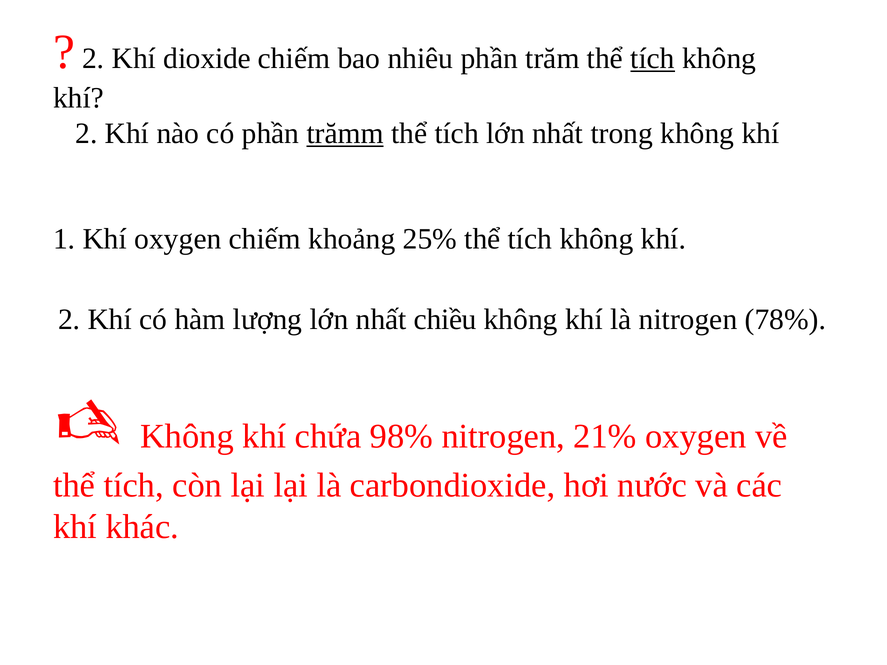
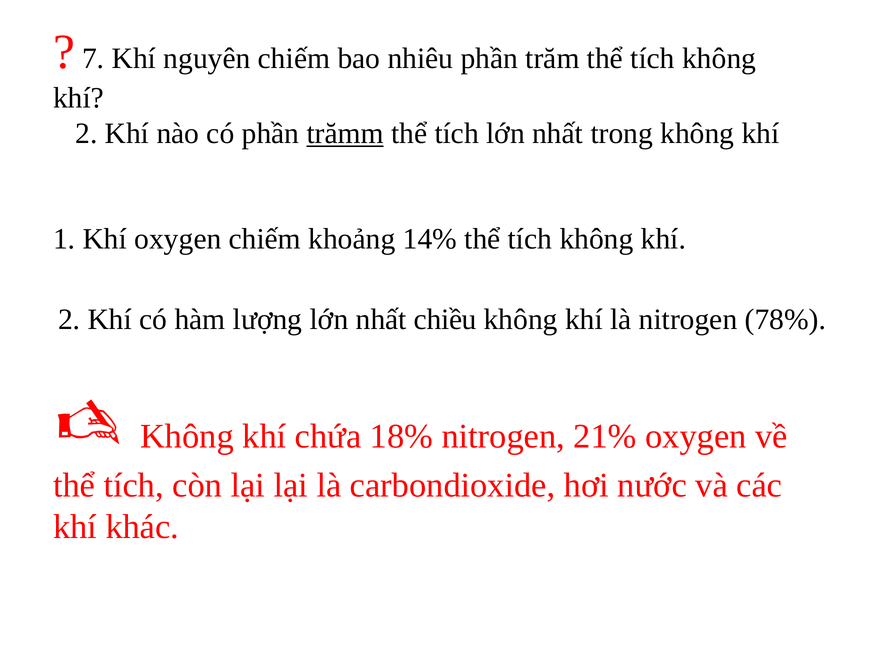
2: 2 -> 7 (93, 59)
dioxide: dioxide -> nguyên (207, 59)
tích underline: present -> none (653, 59)
25%: 25% -> 14% (430, 239)
98%: 98% -> 18% (402, 436)
